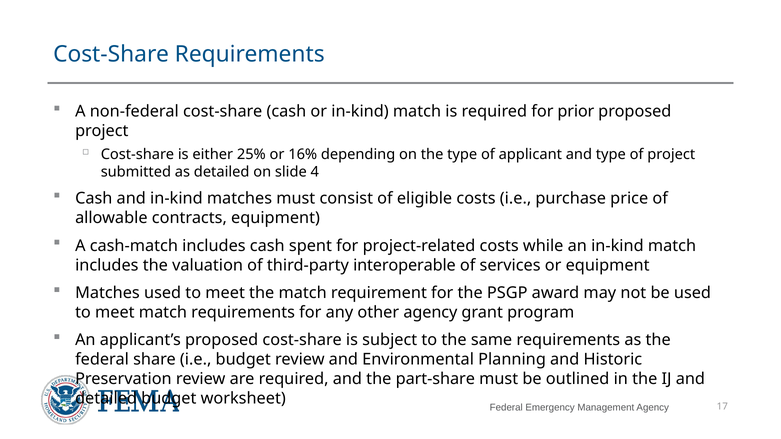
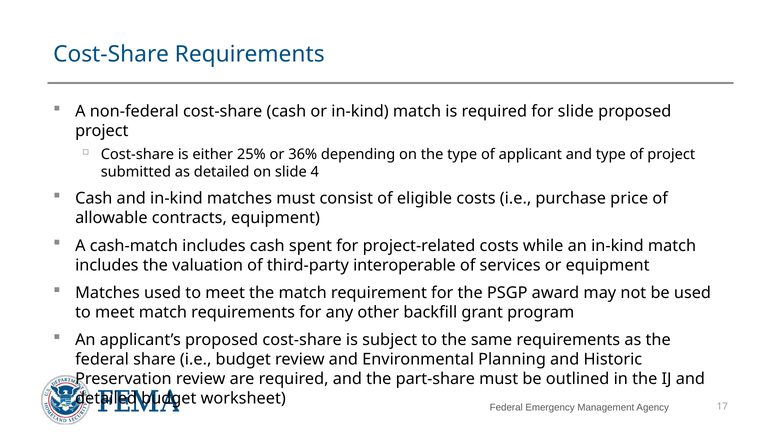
for prior: prior -> slide (576, 111)
16%: 16% -> 36% (303, 154)
other agency: agency -> backfill (430, 313)
